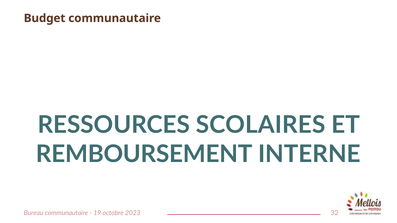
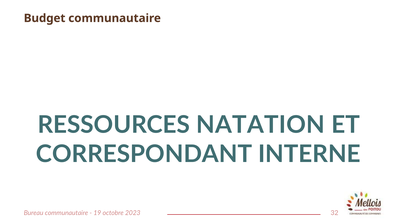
SCOLAIRES: SCOLAIRES -> NATATION (261, 125)
REMBOURSEMENT: REMBOURSEMENT -> CORRESPONDANT (144, 154)
